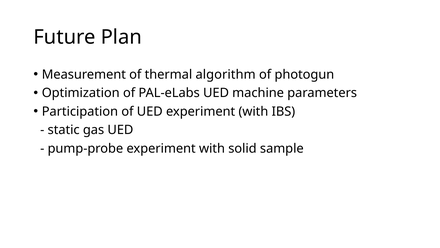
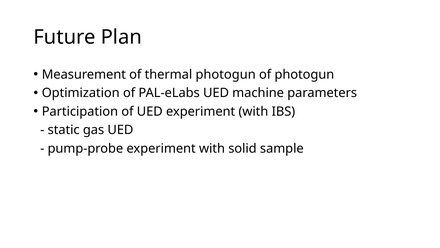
thermal algorithm: algorithm -> photogun (226, 74)
